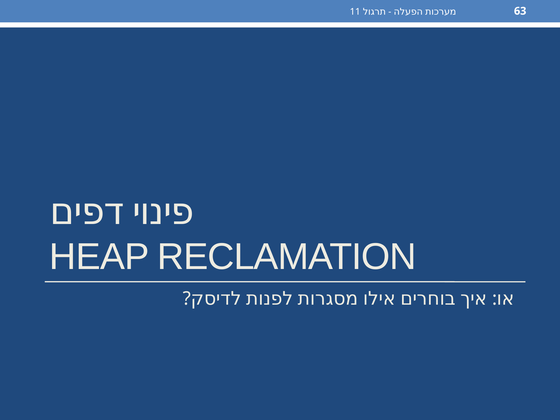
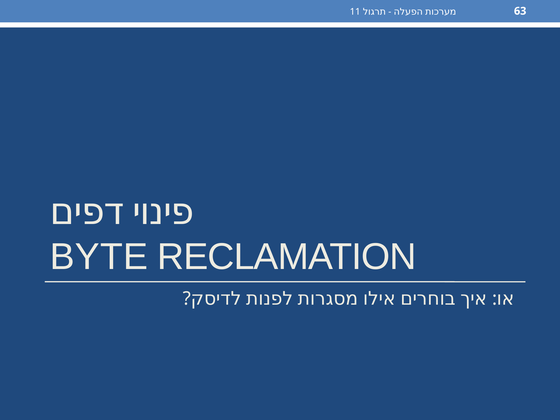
HEAP: HEAP -> BYTE (99, 257)
